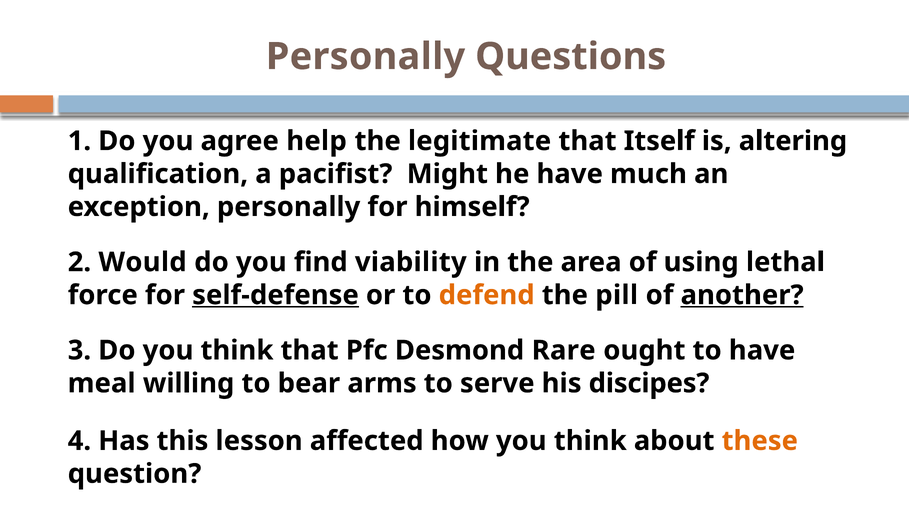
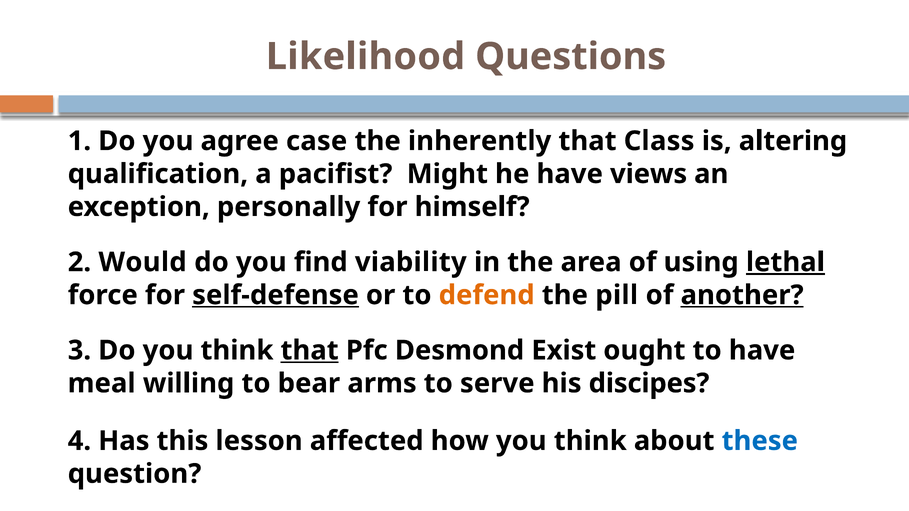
Personally: Personally -> Likelihood (366, 57)
help: help -> case (317, 141)
legitimate: legitimate -> inherently (480, 141)
Itself: Itself -> Class (659, 141)
much: much -> views (649, 174)
lethal underline: none -> present (785, 262)
that underline: none -> present (310, 351)
Rare: Rare -> Exist (564, 351)
these colour: orange -> blue (760, 441)
